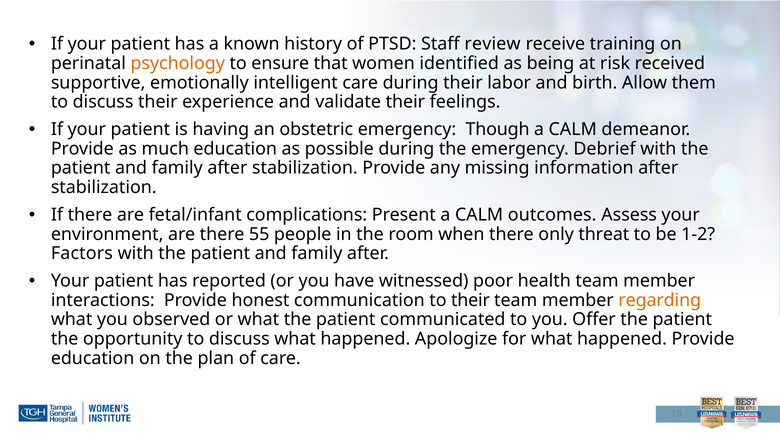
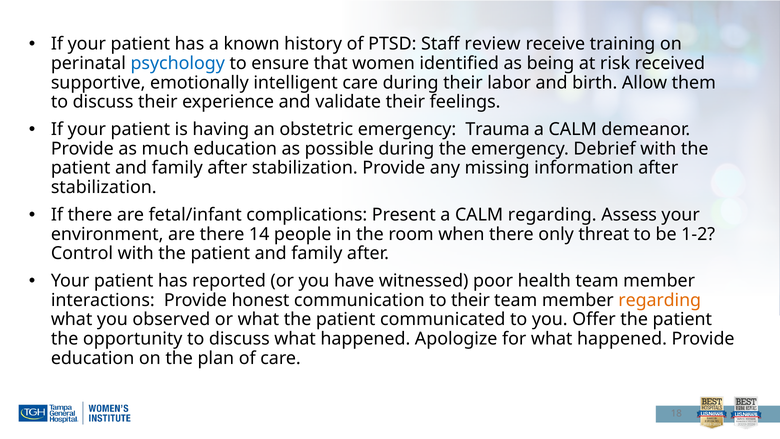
psychology colour: orange -> blue (178, 63)
Though: Though -> Trauma (498, 129)
CALM outcomes: outcomes -> regarding (552, 215)
55: 55 -> 14 (259, 234)
Factors: Factors -> Control (82, 253)
